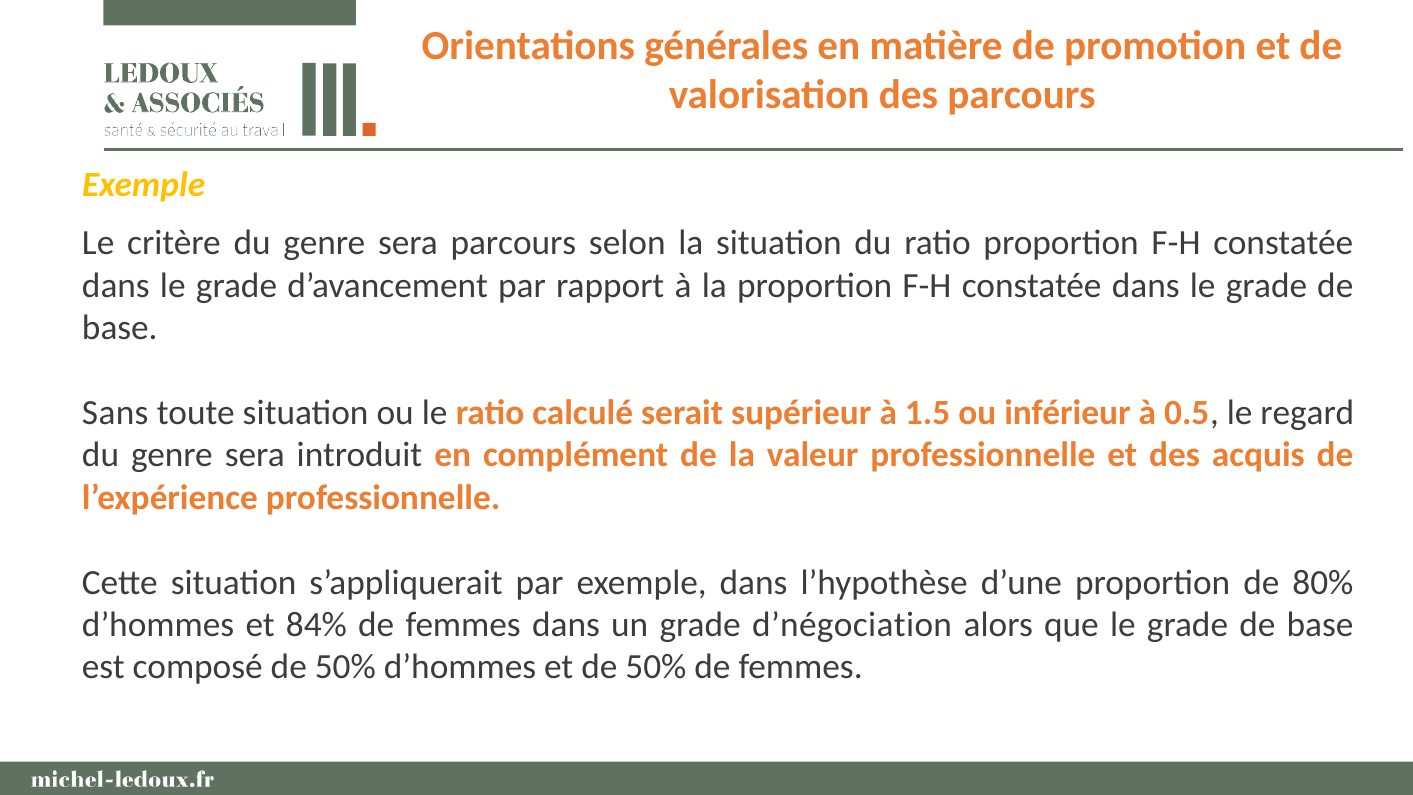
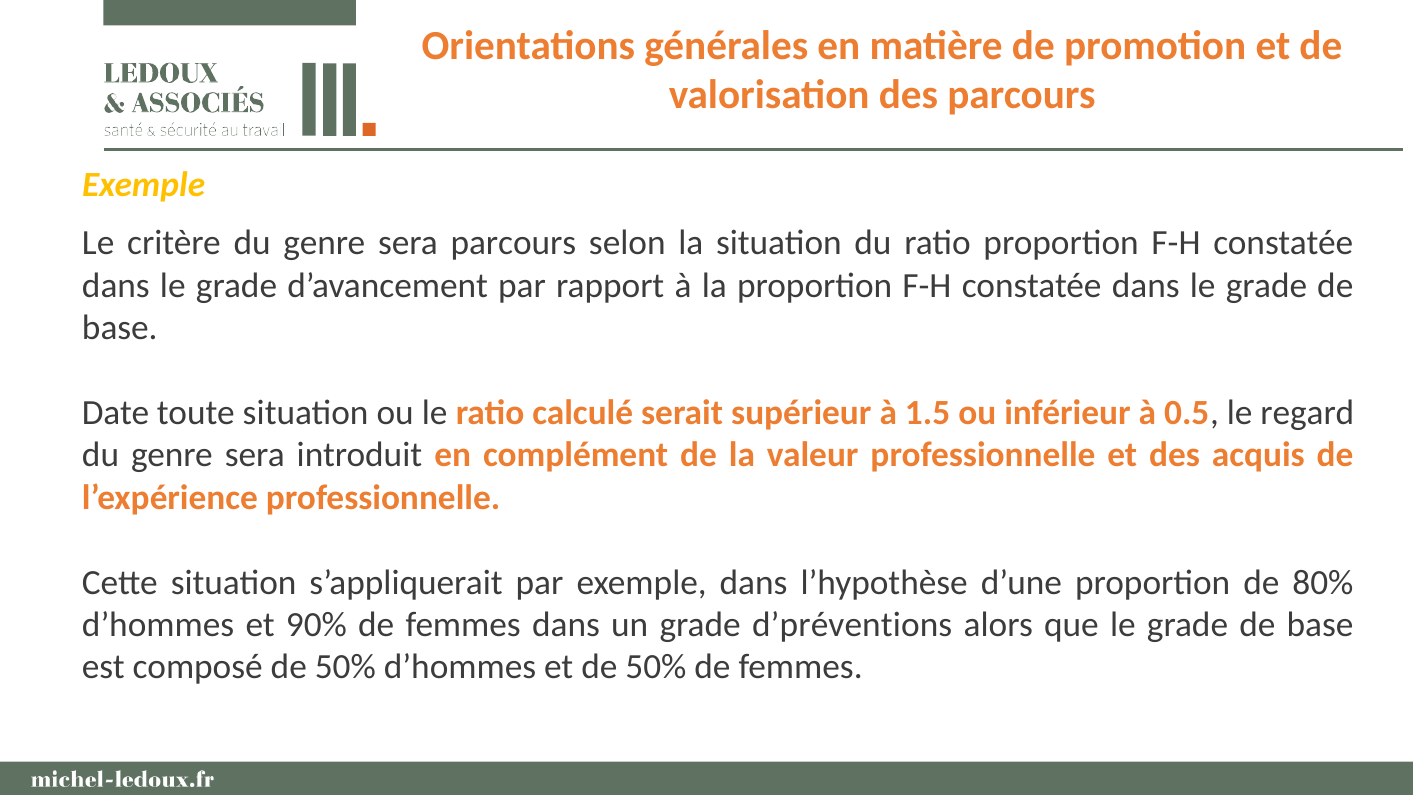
Sans: Sans -> Date (116, 413)
84%: 84% -> 90% (316, 625)
d’négociation: d’négociation -> d’préventions (852, 625)
